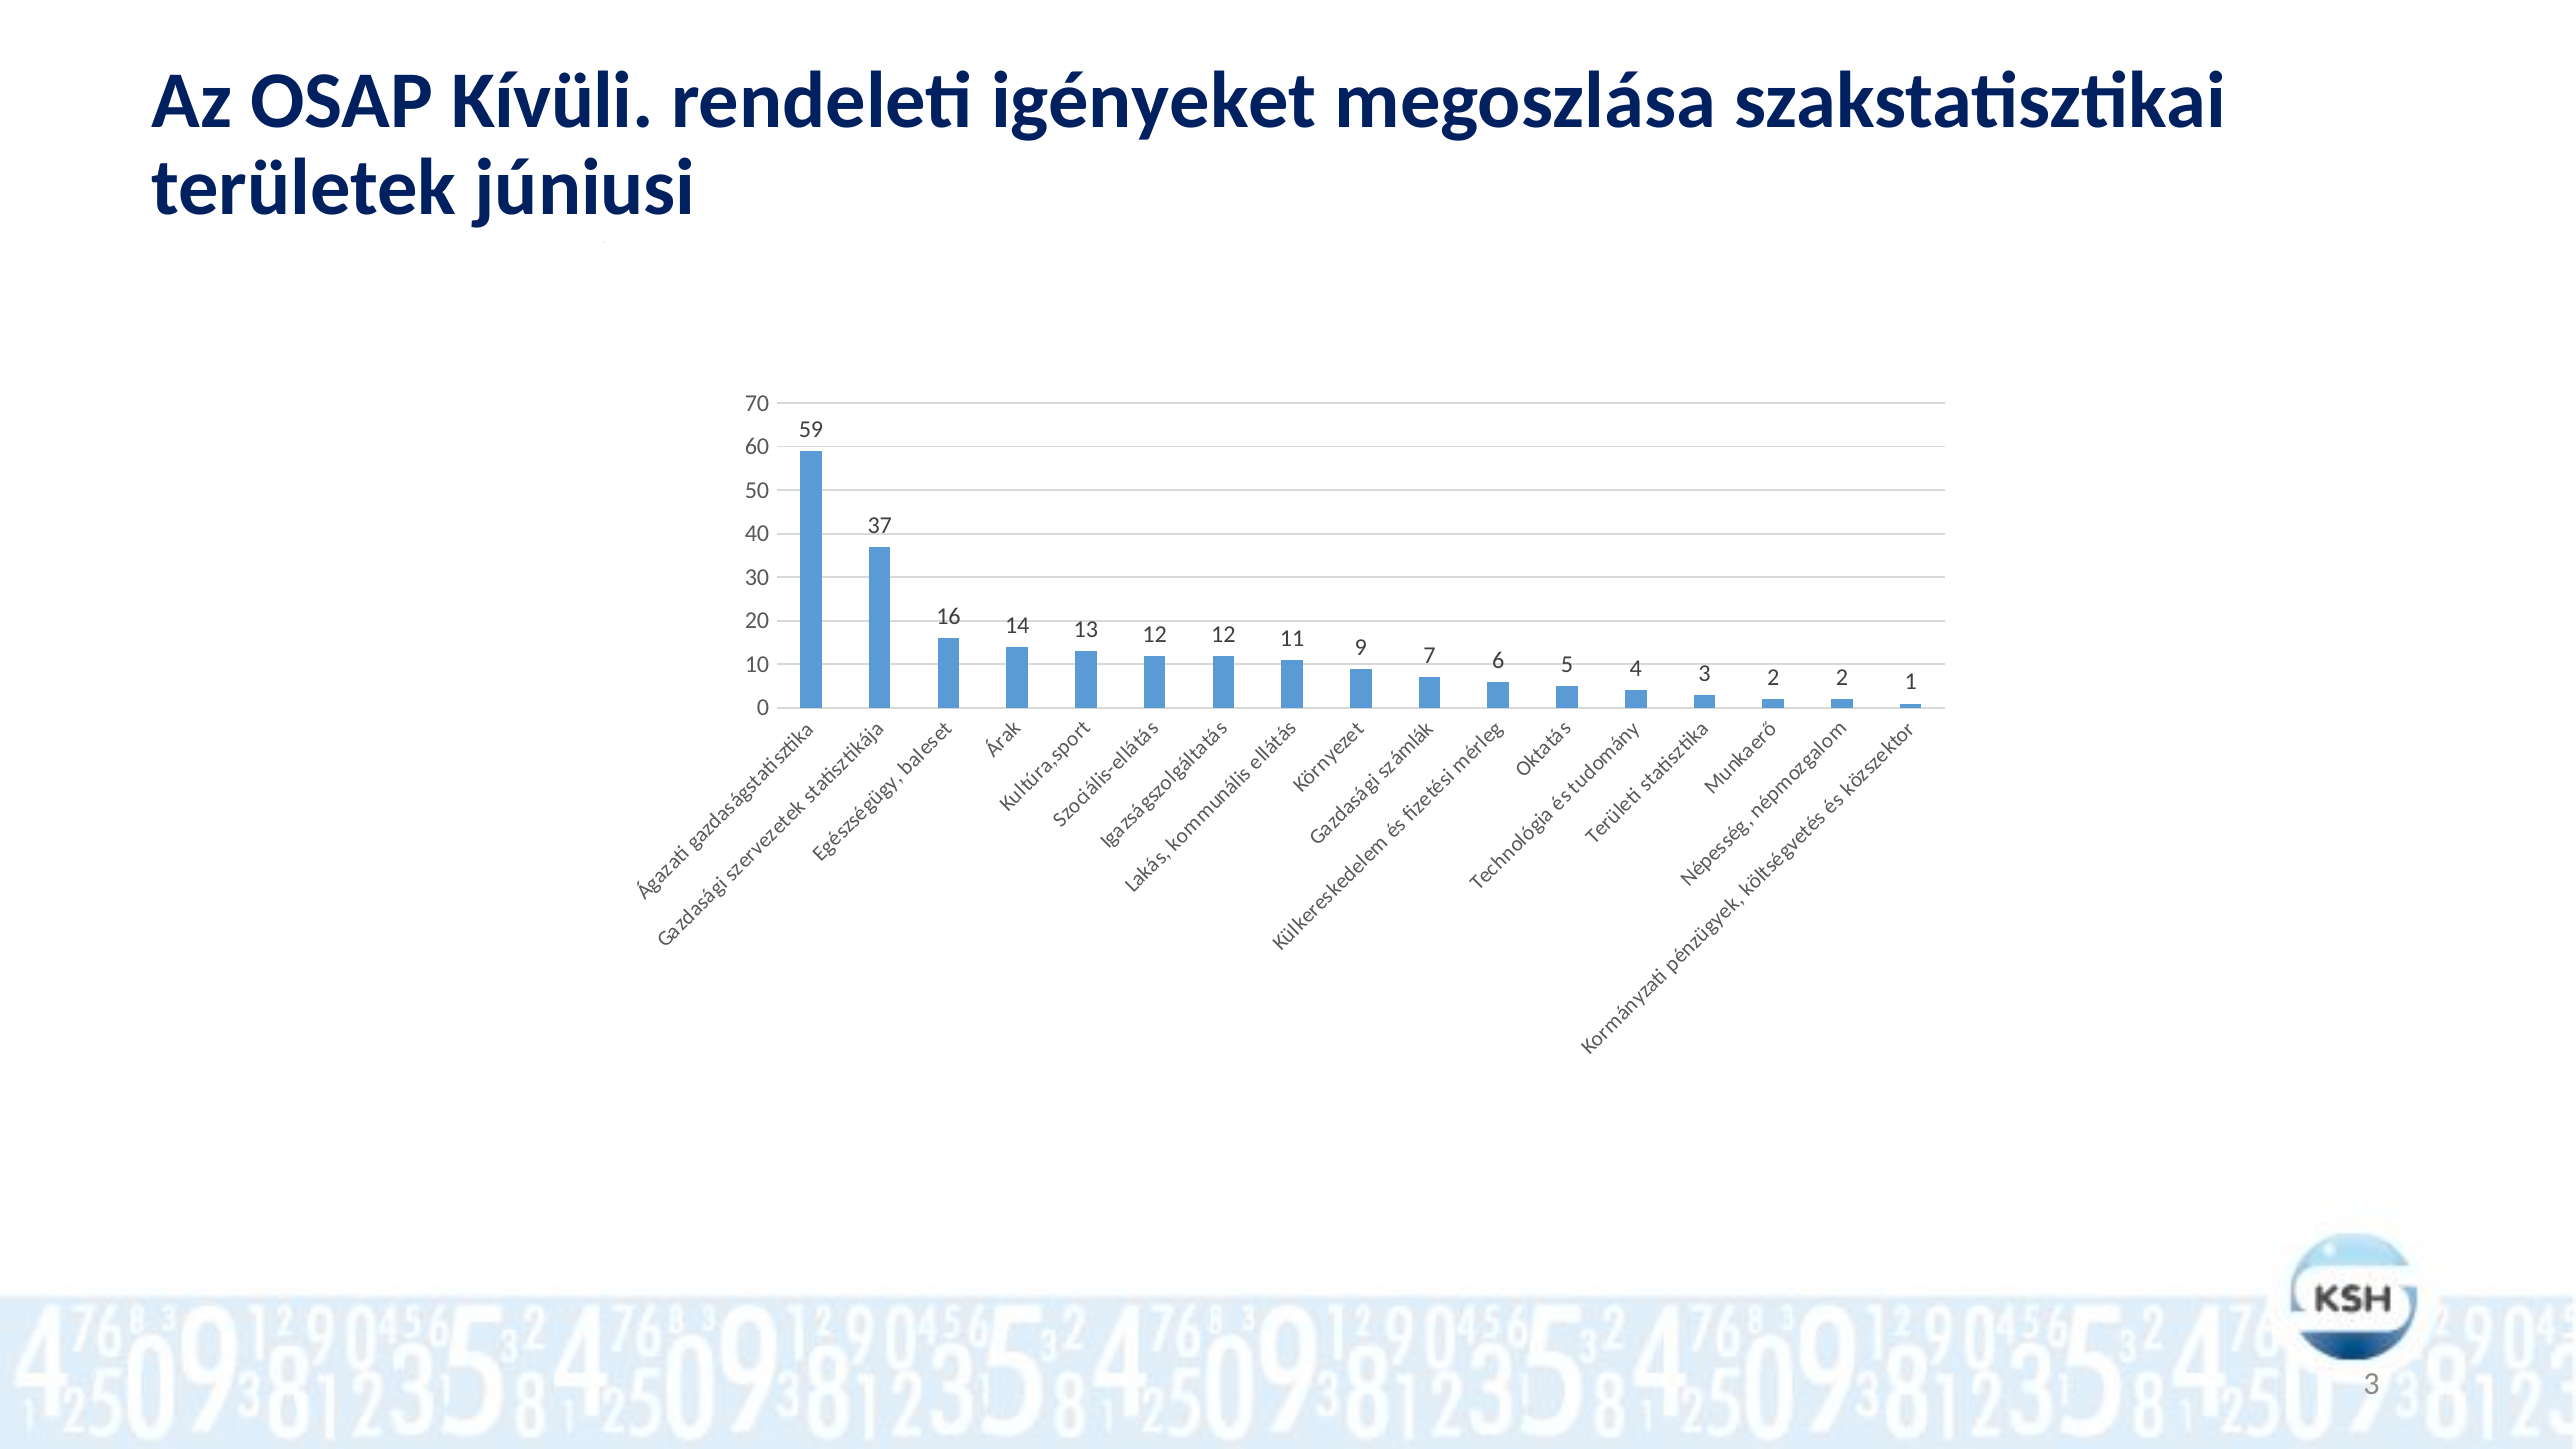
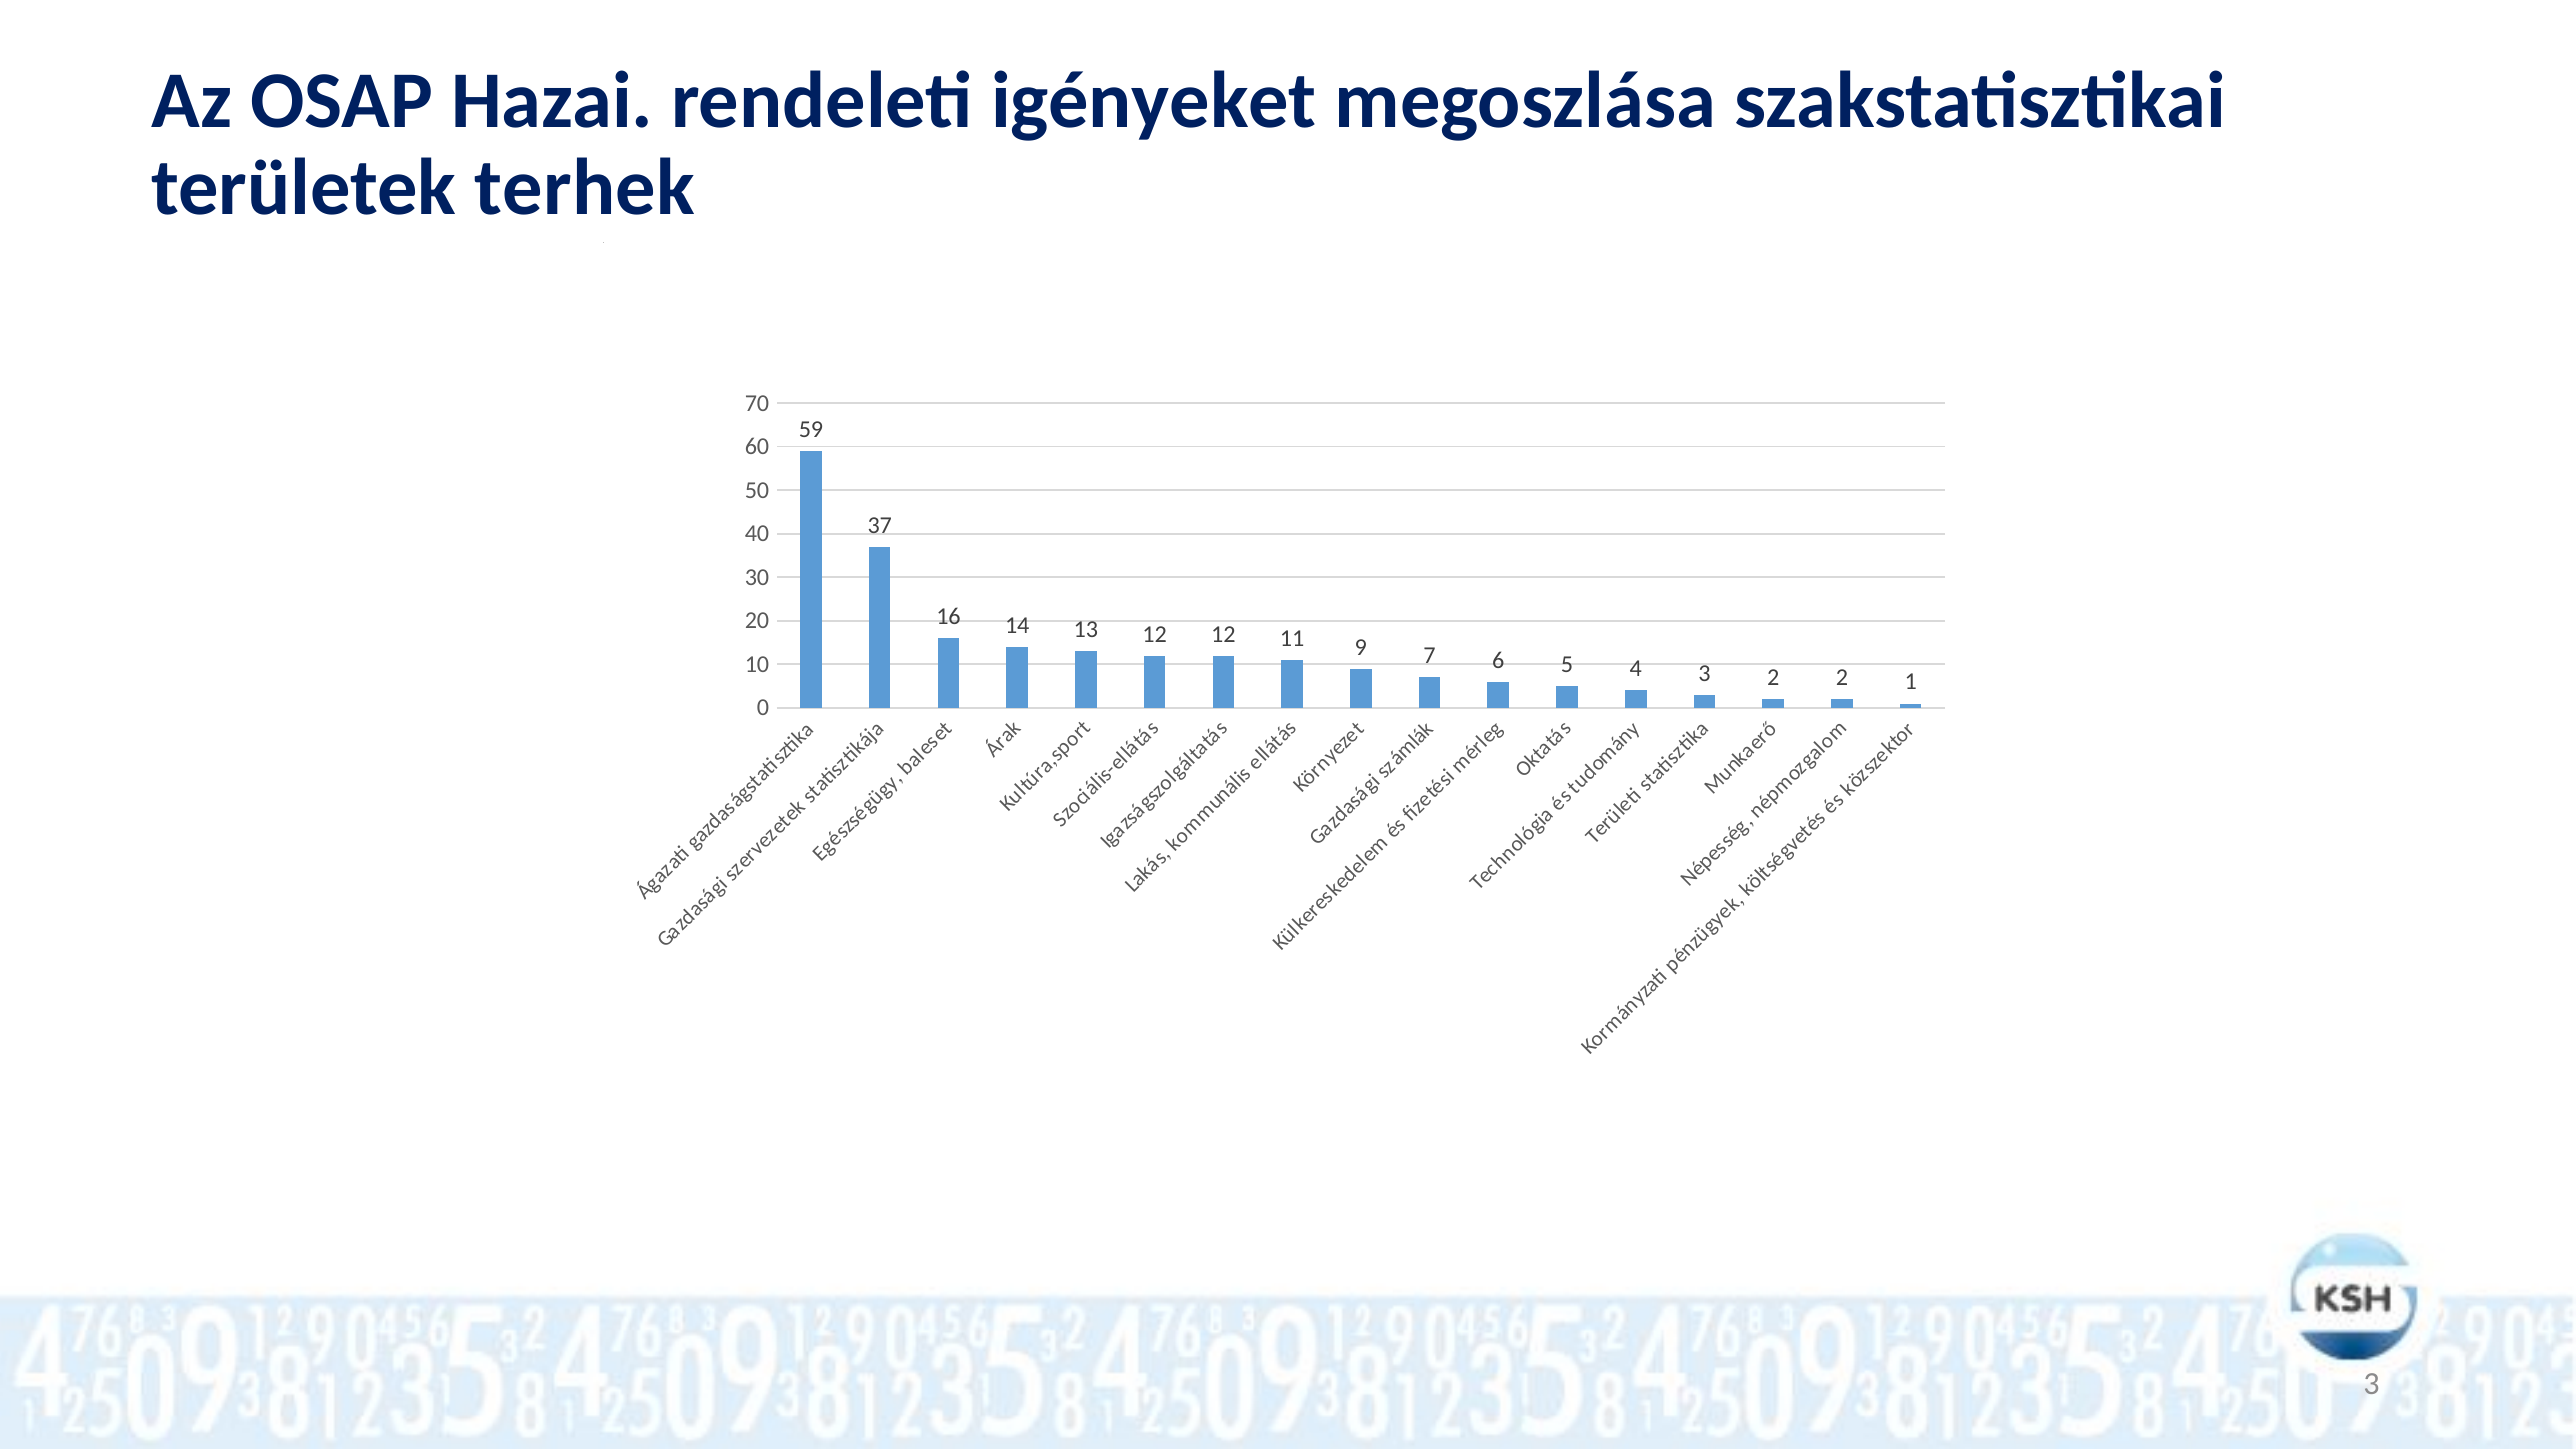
Kívüli: Kívüli -> Hazai (552, 101)
júniusi: júniusi -> terhek (585, 188)
